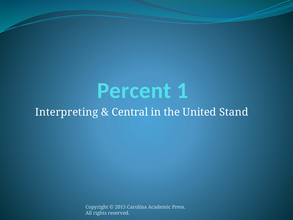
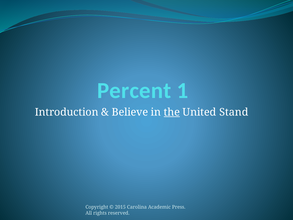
Interpreting: Interpreting -> Introduction (67, 112)
Central: Central -> Believe (130, 112)
the underline: none -> present (172, 112)
